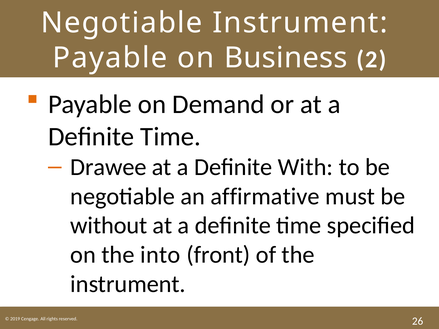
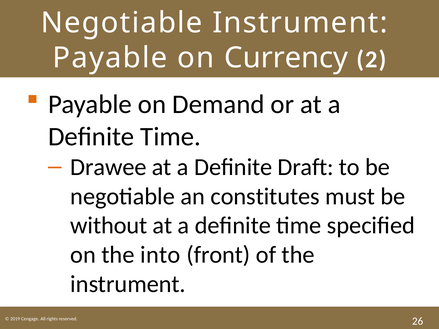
Business: Business -> Currency (286, 58)
With: With -> Draft (306, 167)
affirmative: affirmative -> constitutes (265, 197)
